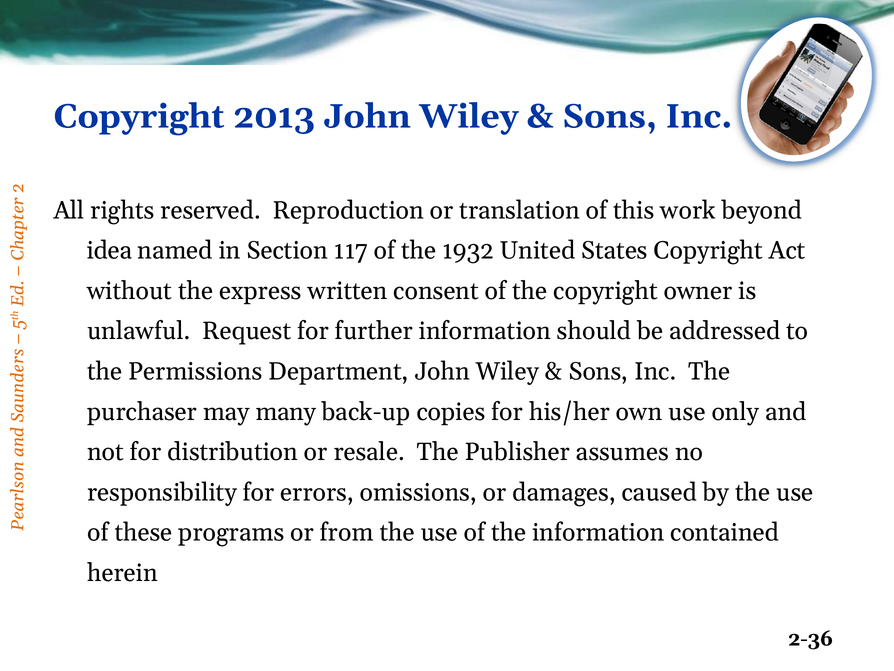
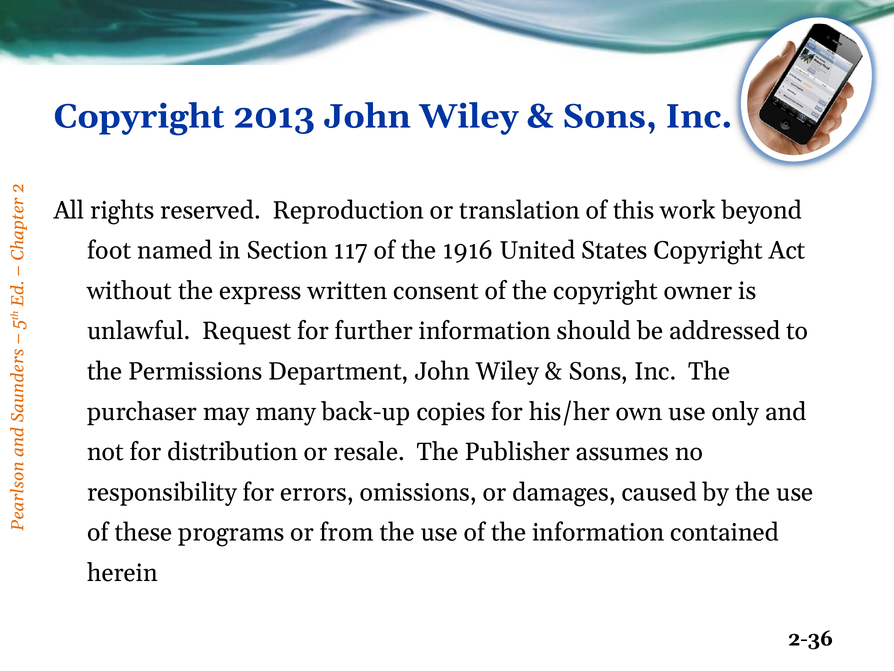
idea: idea -> foot (109, 251)
1932: 1932 -> 1916 (468, 251)
